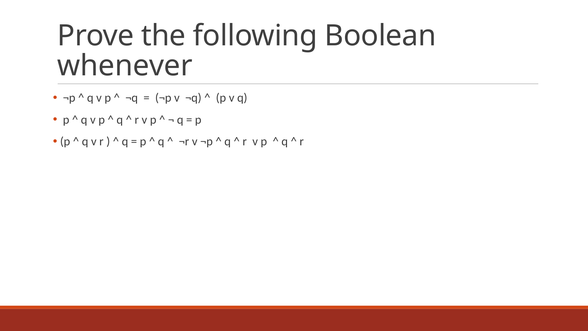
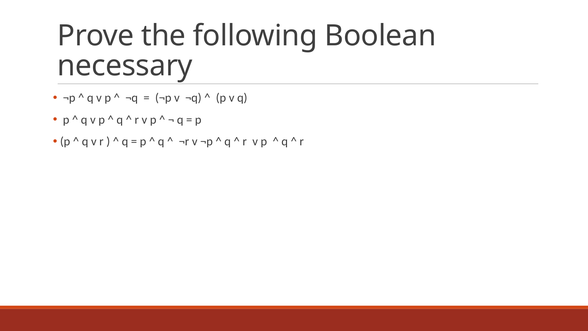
whenever: whenever -> necessary (125, 66)
